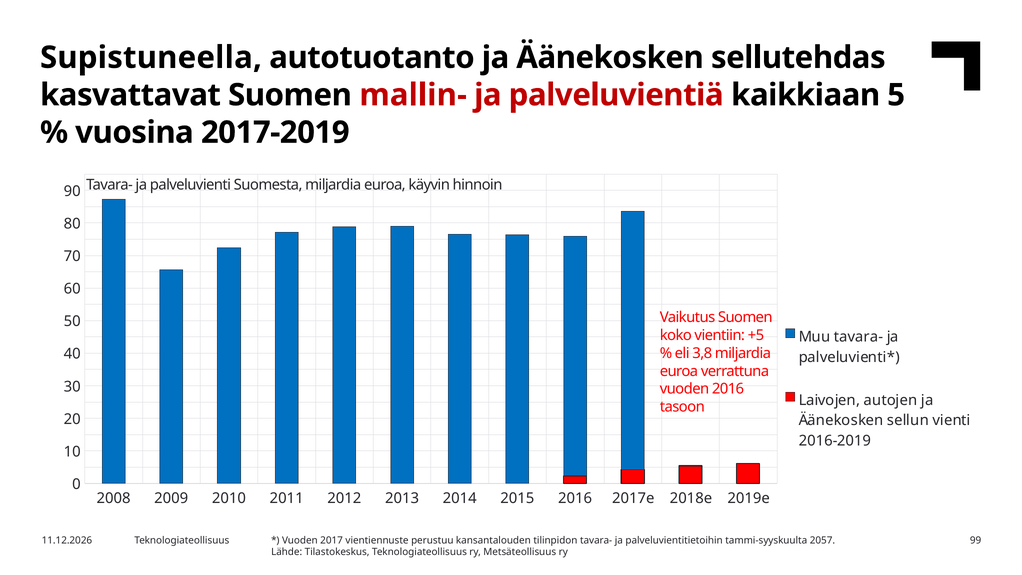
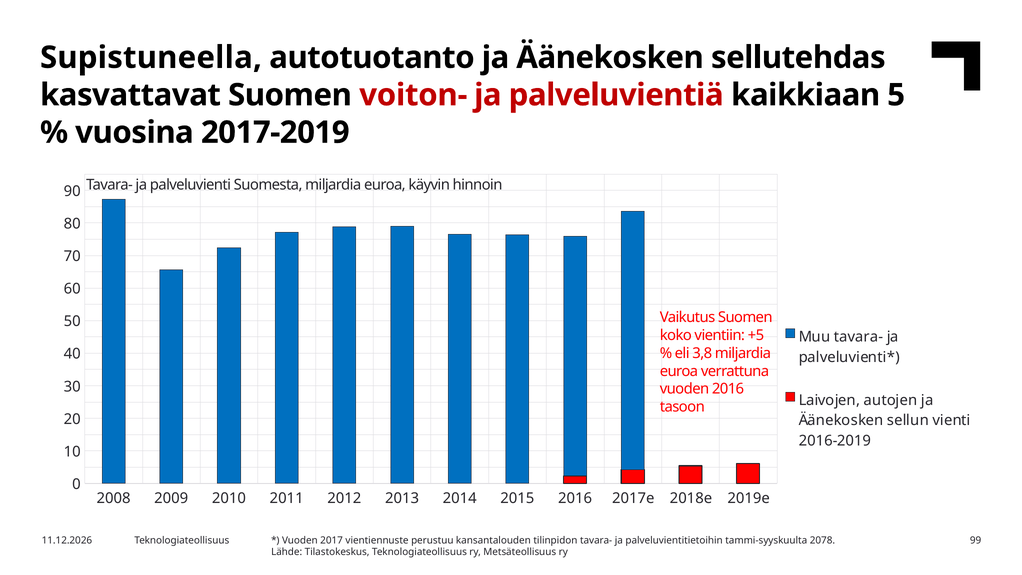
mallin-: mallin- -> voiton- (413, 95)
2057: 2057 -> 2078 (822, 540)
